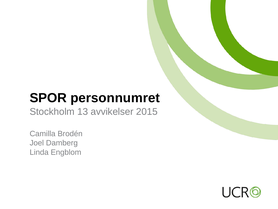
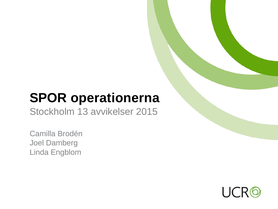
personnumret: personnumret -> operationerna (115, 98)
